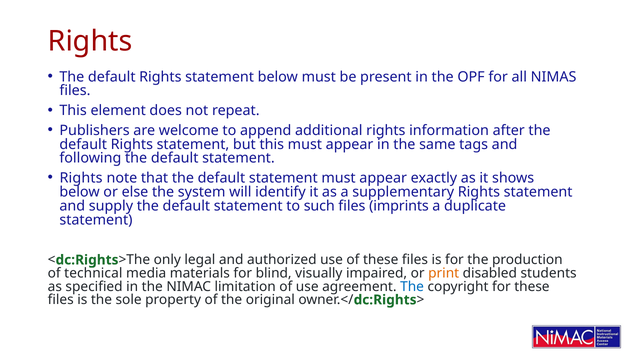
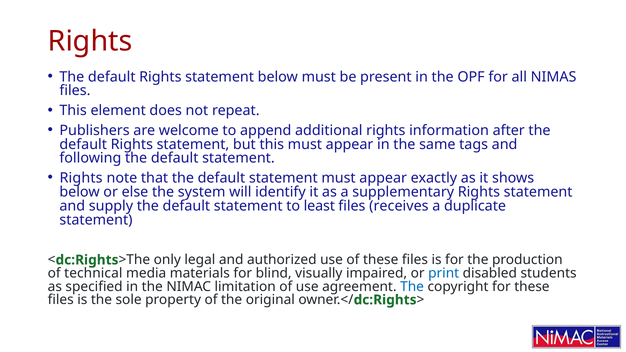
such: such -> least (319, 206)
imprints: imprints -> receives (399, 206)
print colour: orange -> blue (444, 273)
